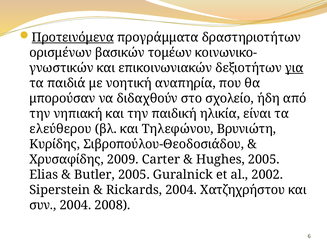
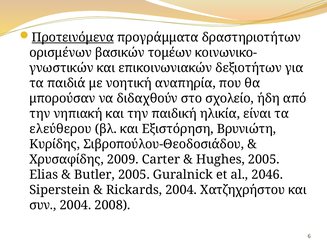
για underline: present -> none (294, 68)
Τηλεφώνου: Τηλεφώνου -> Εξιστόρηση (178, 129)
2002: 2002 -> 2046 (267, 175)
